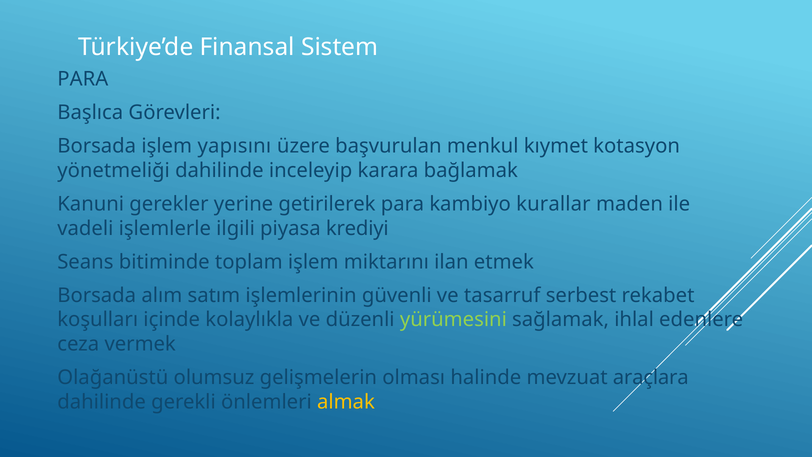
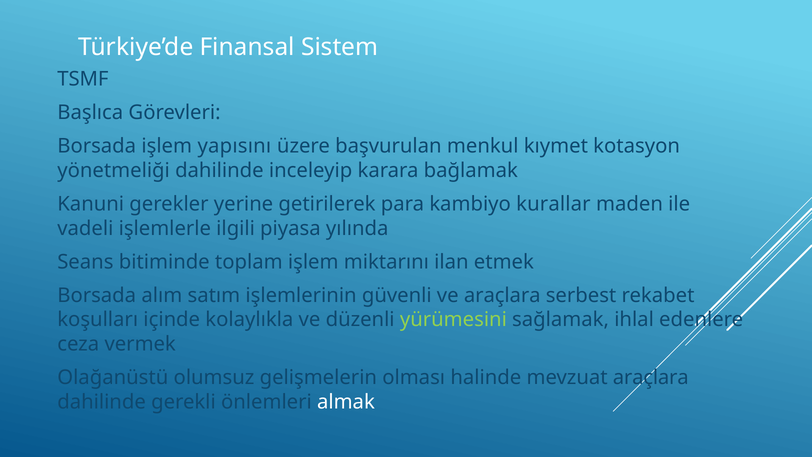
PARA: PARA -> TSMF (83, 79)
krediyi: krediyi -> yılında (357, 228)
ve tasarruf: tasarruf -> araçlara (502, 295)
almak colour: yellow -> white (346, 402)
